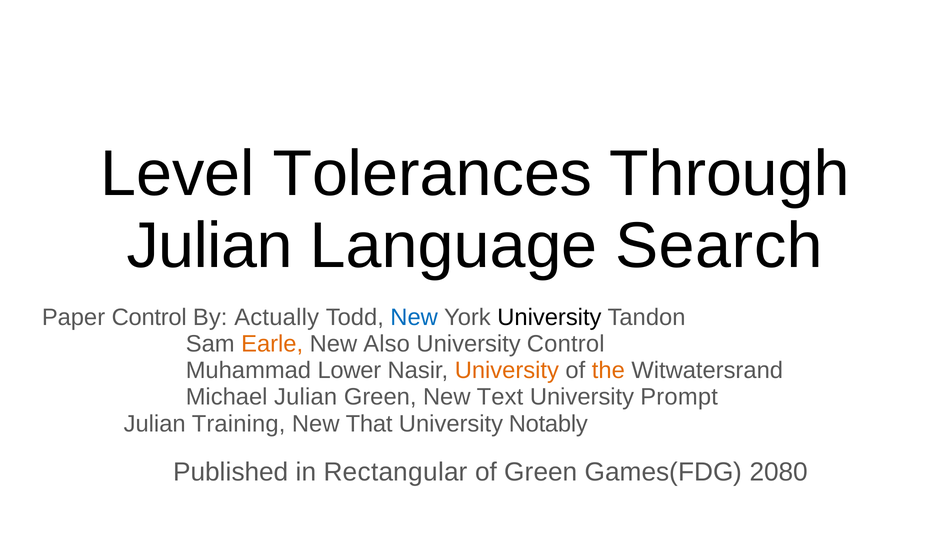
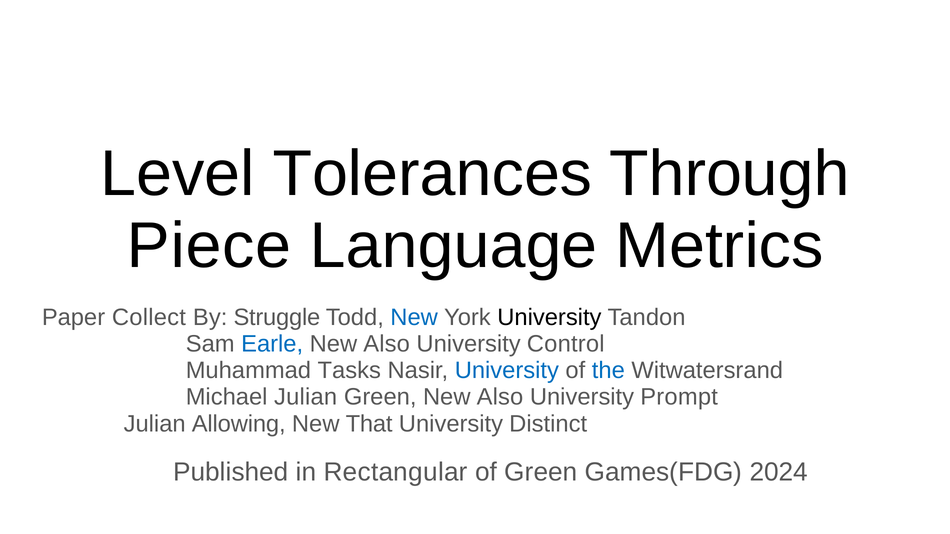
Julian: Julian -> Piece (209, 246)
Search: Search -> Metrics (719, 246)
Paper Control: Control -> Collect (149, 318)
Actually: Actually -> Struggle (277, 318)
Earle colour: orange -> blue (272, 344)
Lower: Lower -> Tasks (349, 371)
University colour: orange -> blue (507, 371)
the colour: orange -> blue (608, 371)
Green New Text: Text -> Also (500, 397)
Training: Training -> Allowing (239, 424)
Notably: Notably -> Distinct (548, 424)
2080: 2080 -> 2024 (779, 472)
